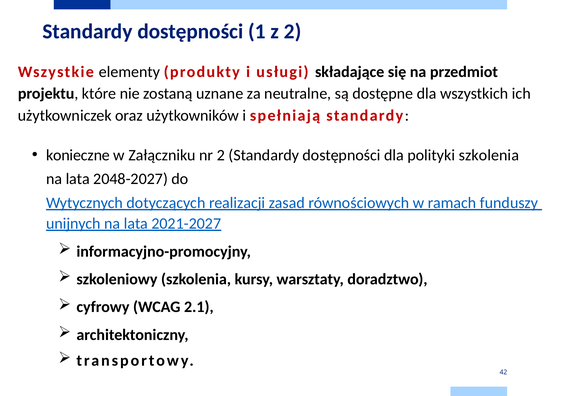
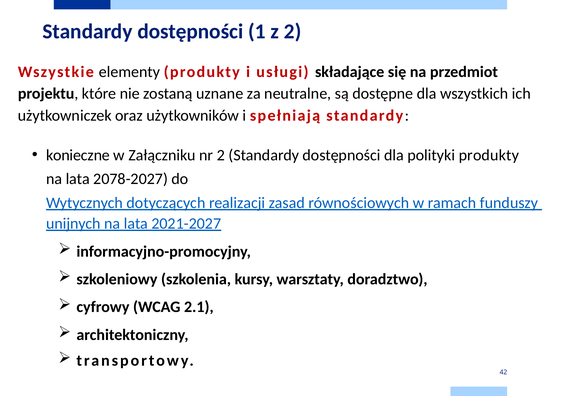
polityki szkolenia: szkolenia -> produkty (489, 156)
2048-2027: 2048-2027 -> 2078-2027 (131, 179)
